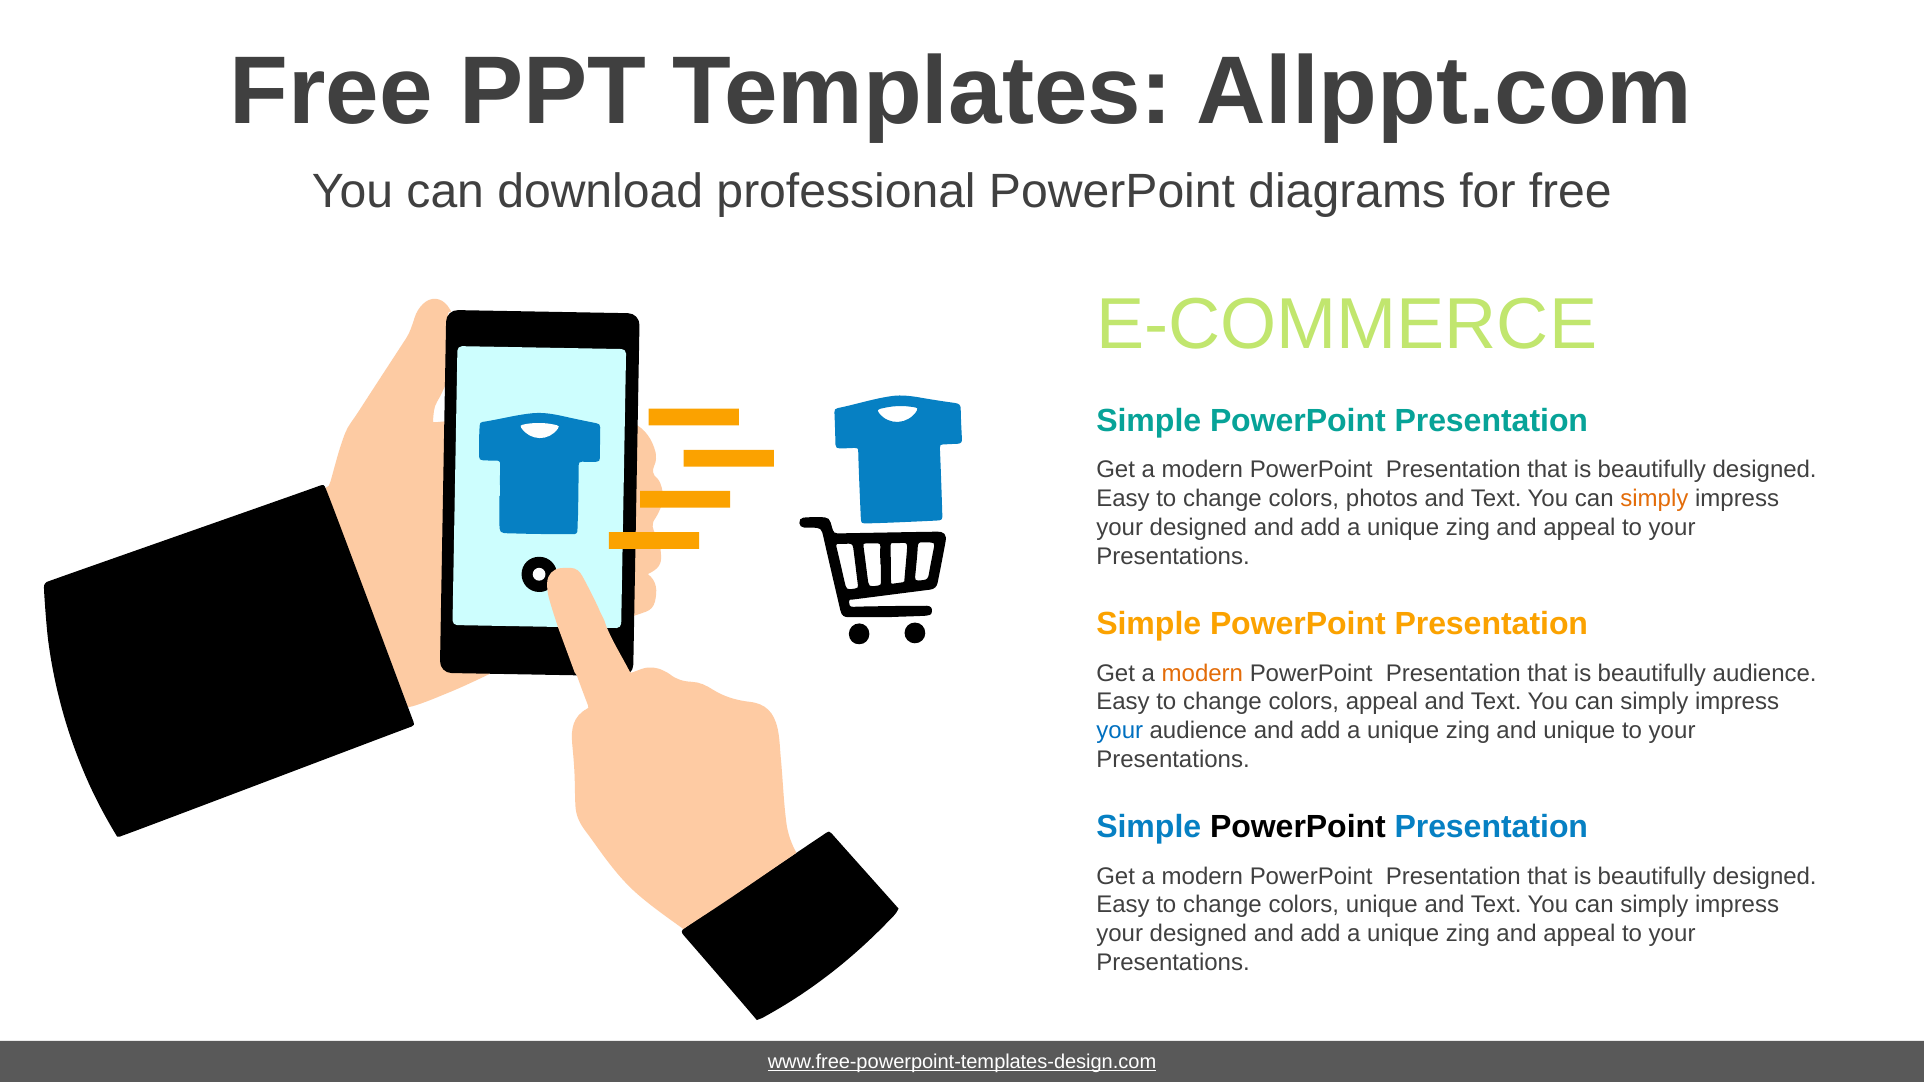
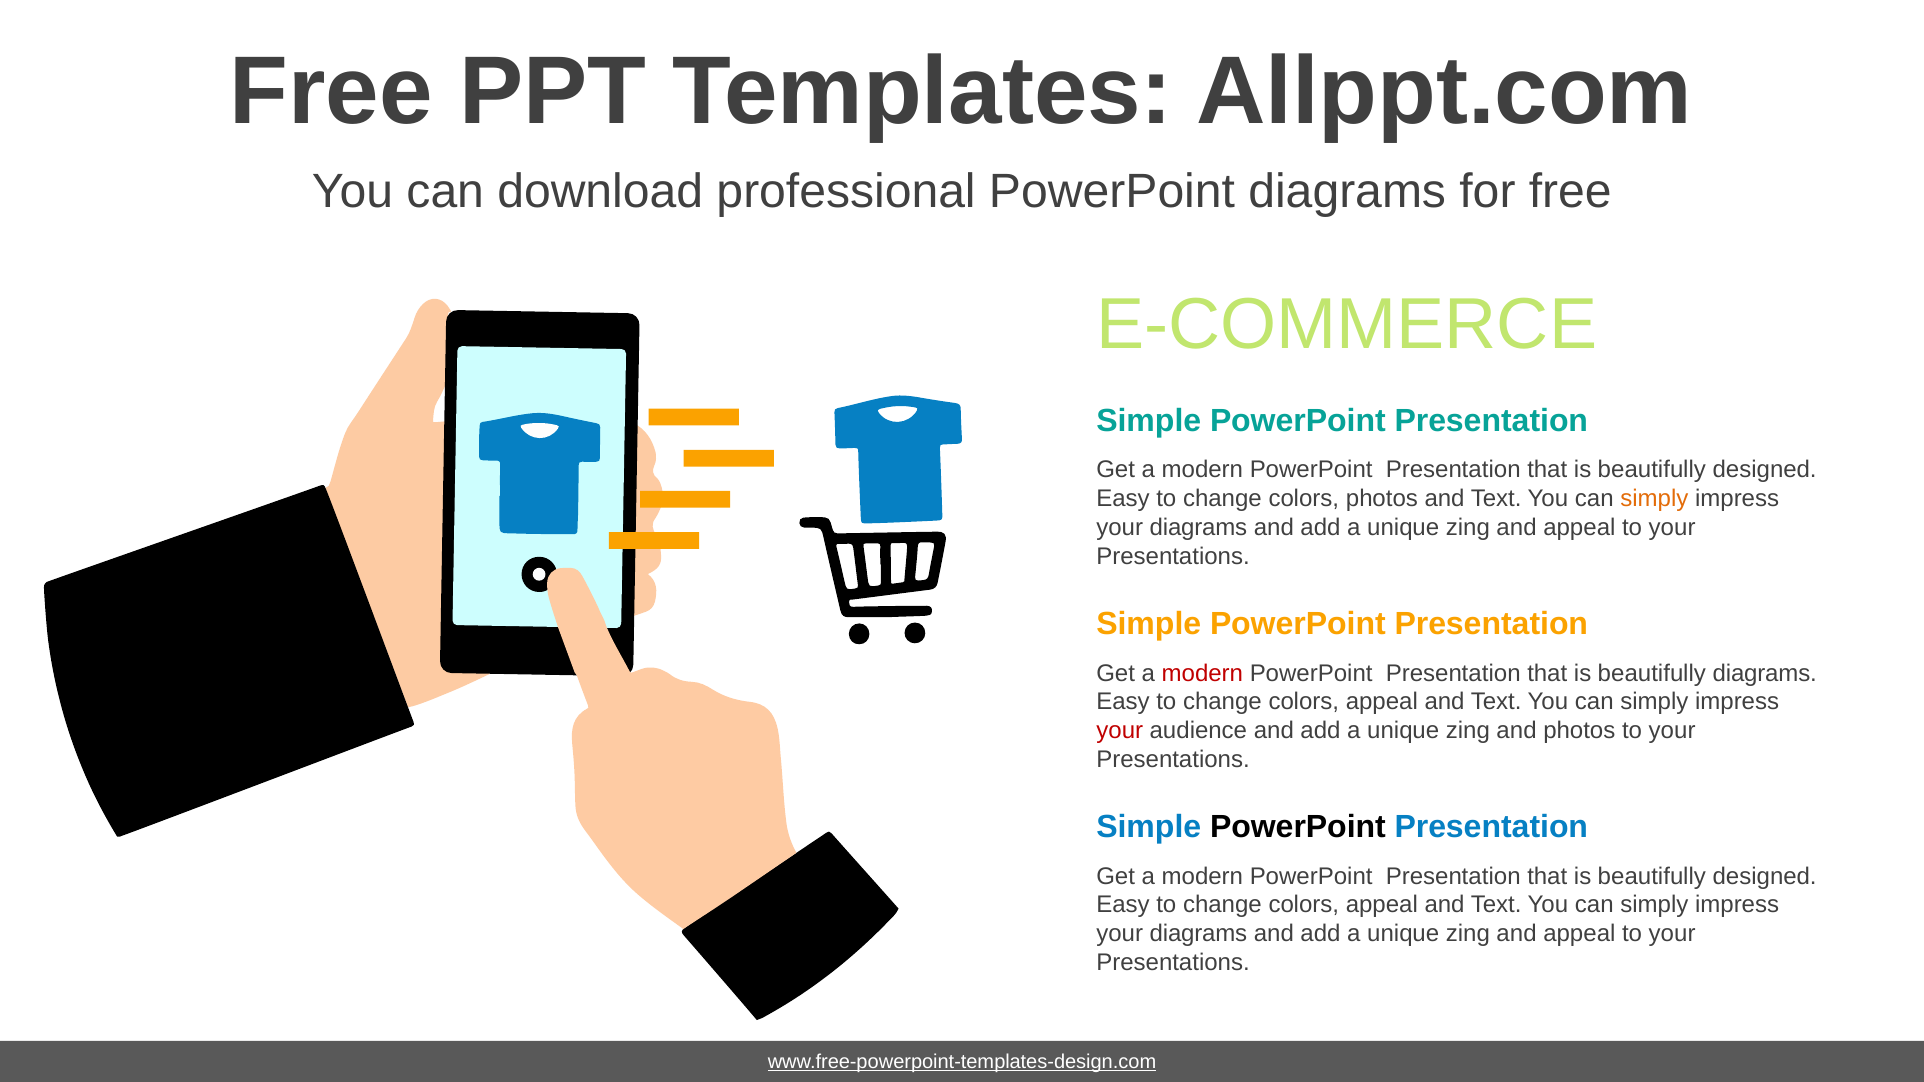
designed: designed -> diagrams (1198, 528)
modern colour: orange -> red (1202, 673)
beautifully audience: audience -> diagrams (1765, 673)
your colour: blue -> red (1120, 731)
and unique: unique -> photos (1579, 731)
unique: unique -> appeal (1382, 905)
designed: designed -> diagrams (1198, 934)
